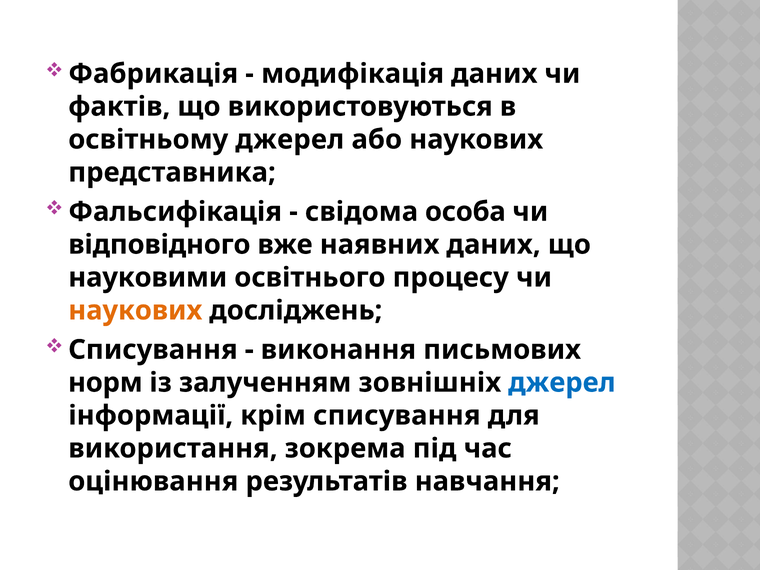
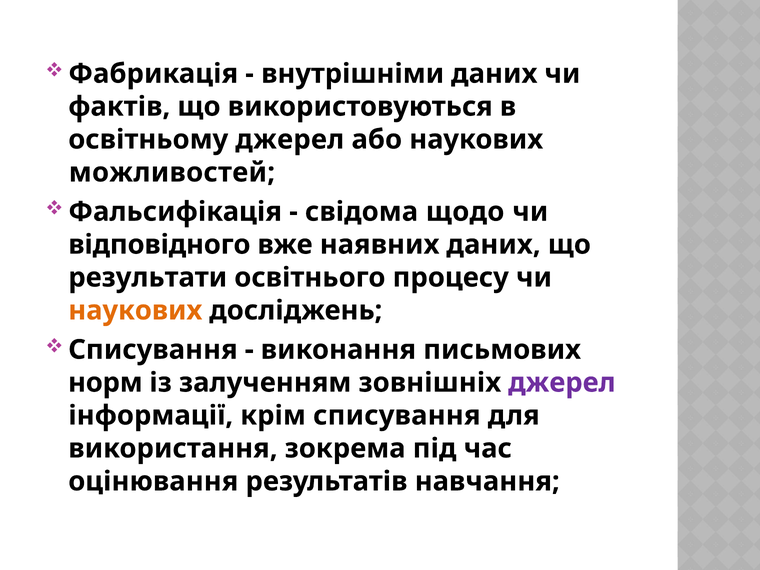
модифікація: модифікація -> внутрішніми (353, 74)
представника: представника -> можливостей (172, 172)
особа: особа -> щодо (465, 212)
науковими: науковими -> результати (148, 278)
джерел colour: blue -> purple (562, 383)
